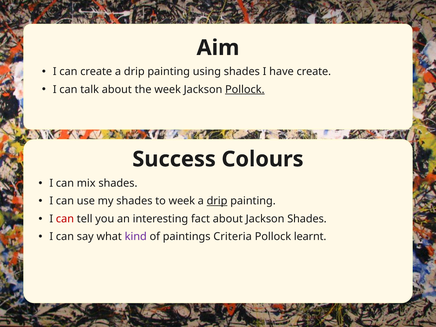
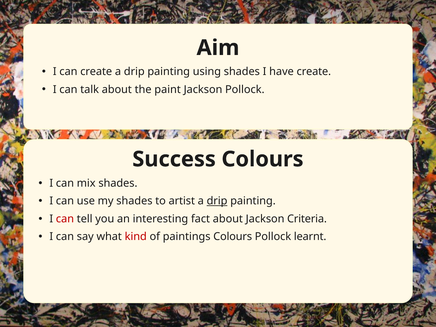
the week: week -> paint (168, 89)
Pollock underline: present -> none (245, 89)
to week: week -> artist (182, 201)
Jackson Shades: Shades -> Criteria (307, 219)
kind colour: purple -> red (136, 237)
paintings Criteria: Criteria -> Colours (233, 237)
